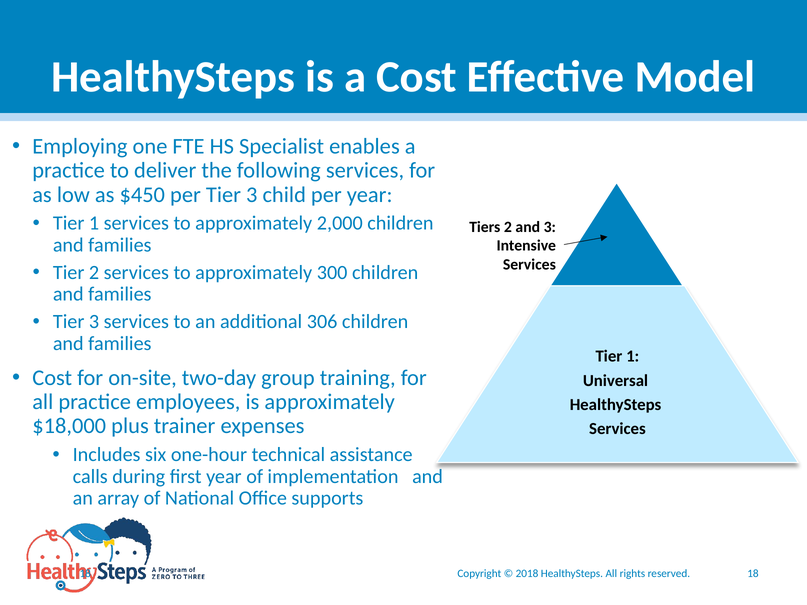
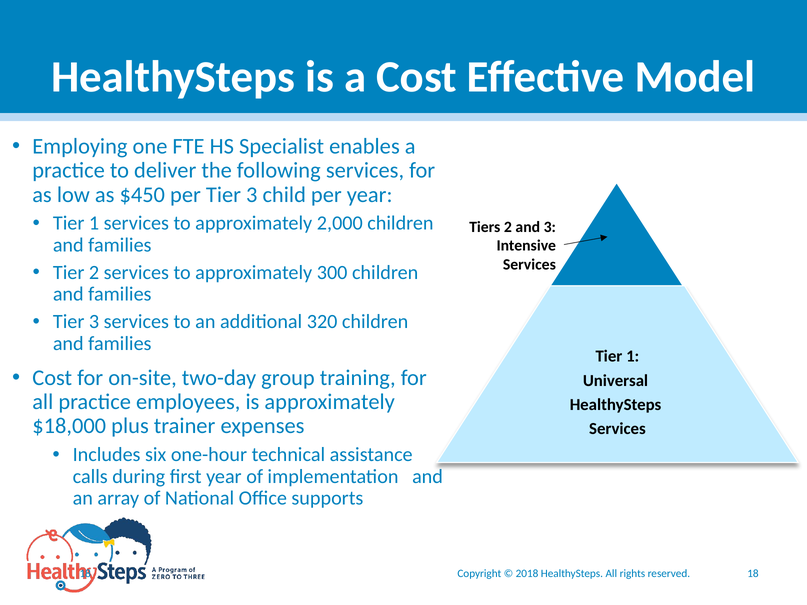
306: 306 -> 320 (322, 322)
